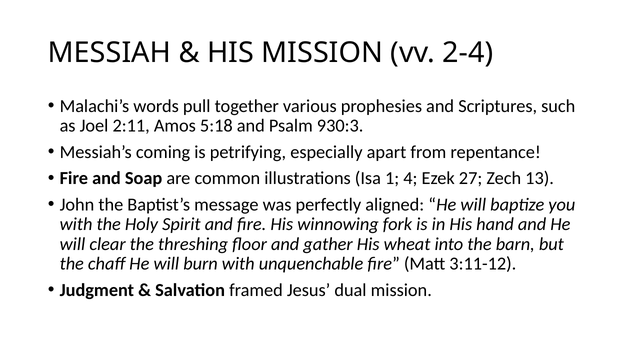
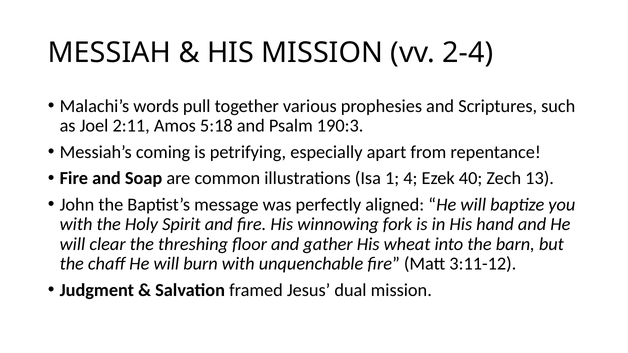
930:3: 930:3 -> 190:3 (340, 126)
27: 27 -> 40 (471, 178)
